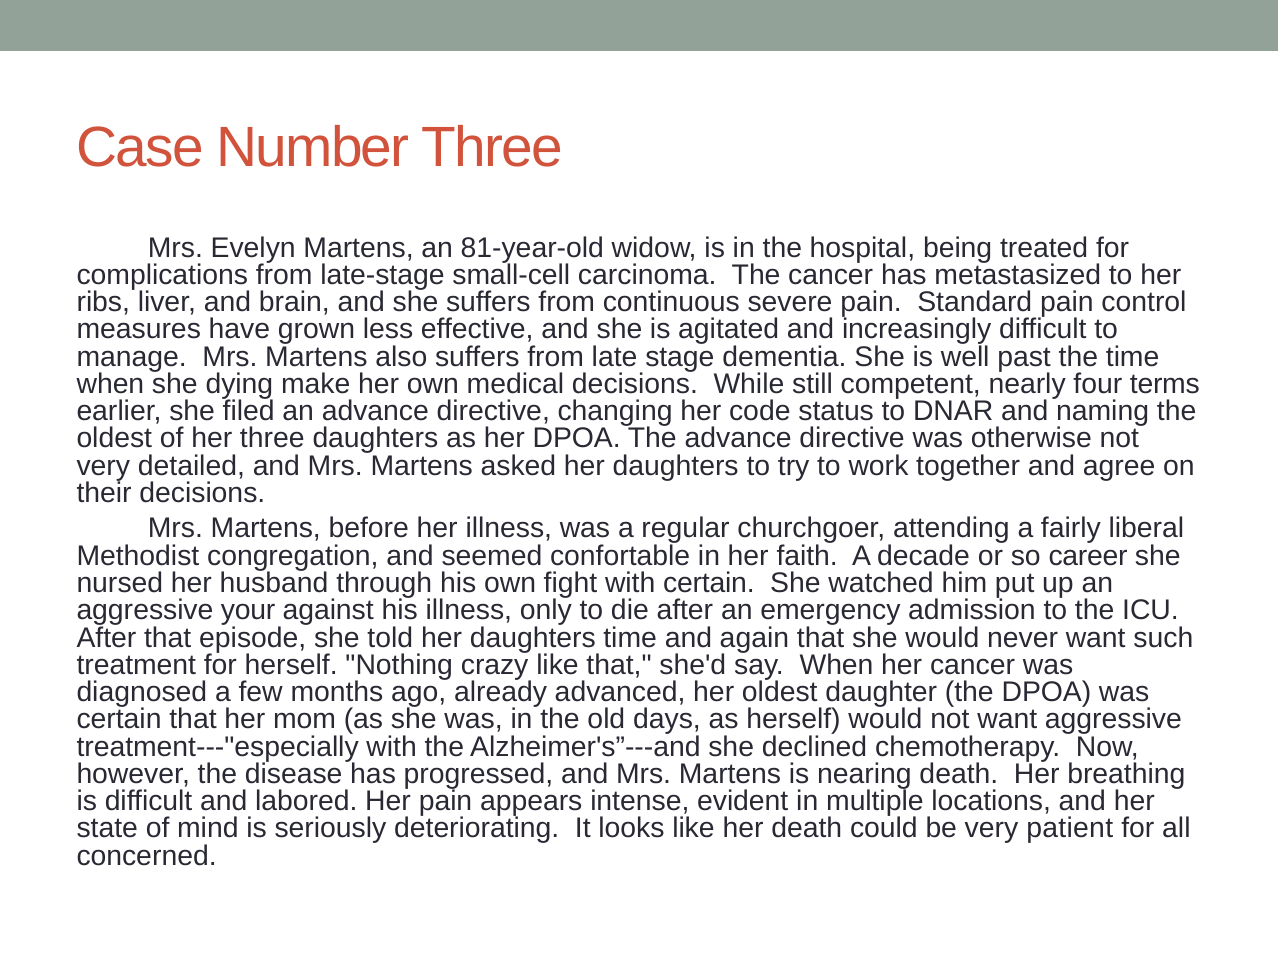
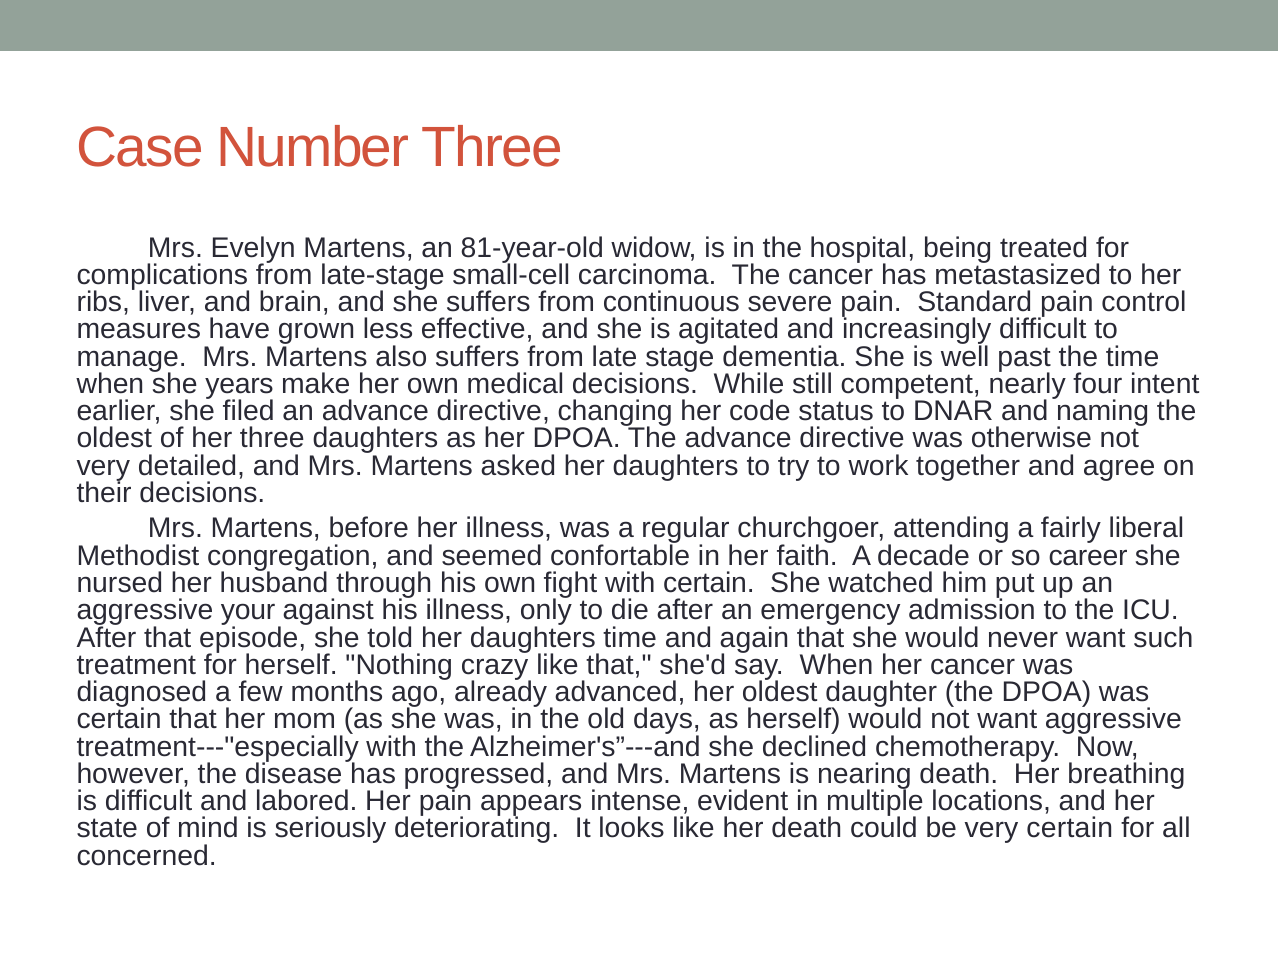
dying: dying -> years (240, 384)
terms: terms -> intent (1165, 384)
very patient: patient -> certain (1070, 829)
